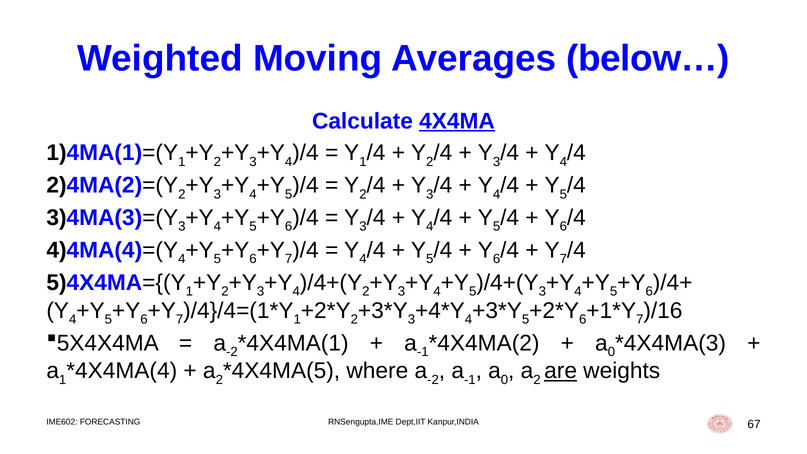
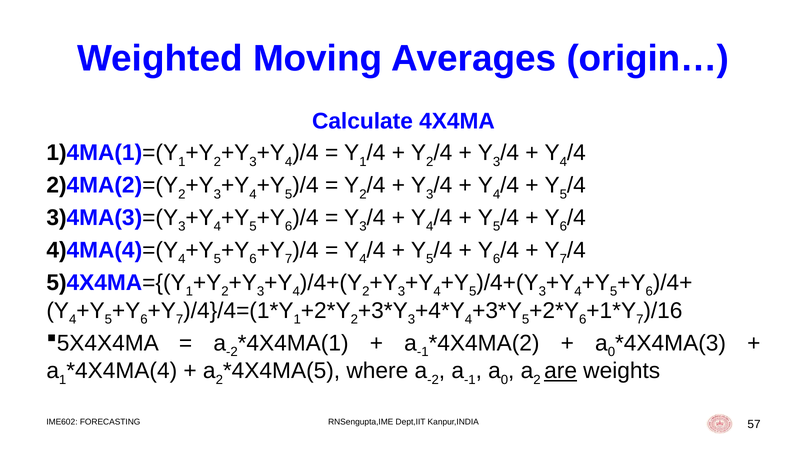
below…: below… -> origin… (648, 59)
4X4MA underline: present -> none (457, 121)
67: 67 -> 57 (754, 424)
